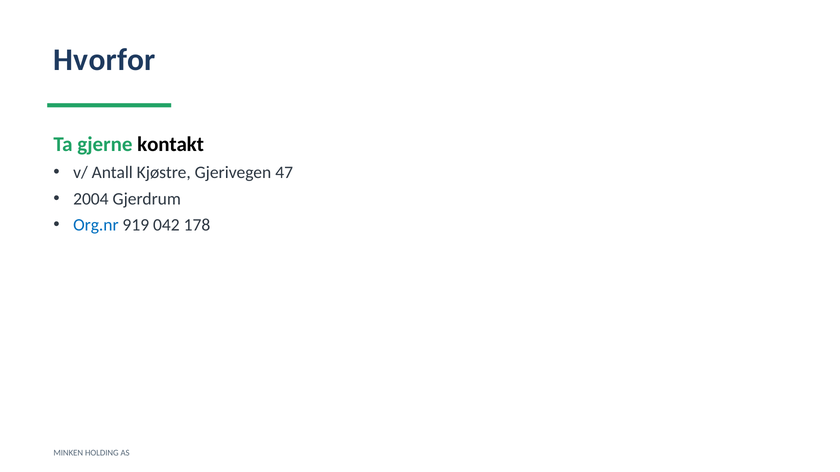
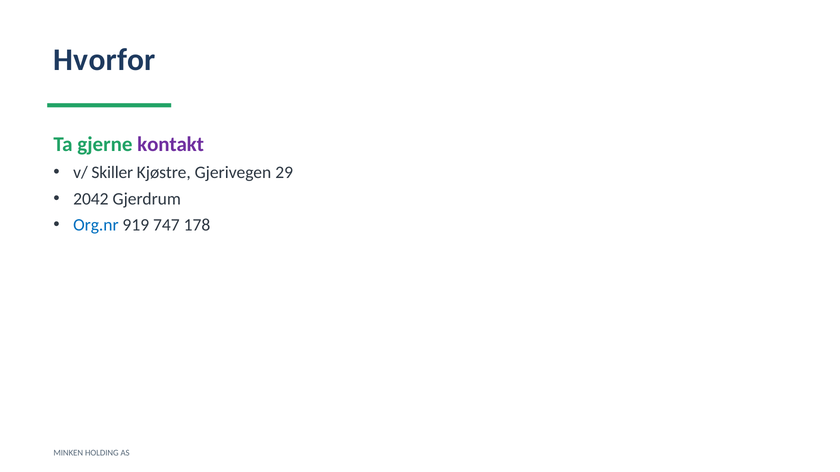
kontakt colour: black -> purple (171, 145)
Antall: Antall -> Skiller (112, 173)
47: 47 -> 29 (284, 173)
2004: 2004 -> 2042 (91, 199)
042: 042 -> 747 (166, 225)
